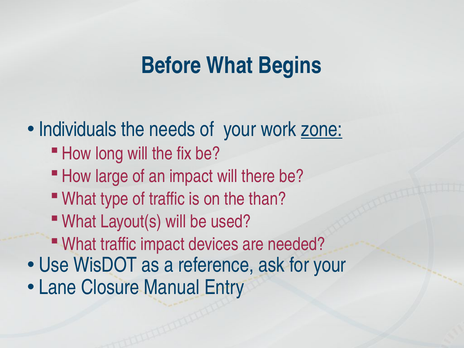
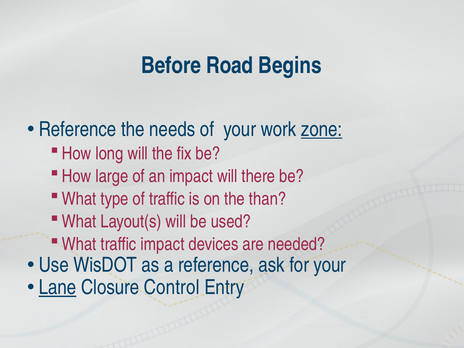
Before What: What -> Road (230, 66)
Individuals: Individuals -> Reference (78, 129)
Lane underline: none -> present (58, 287)
Manual: Manual -> Control (172, 287)
